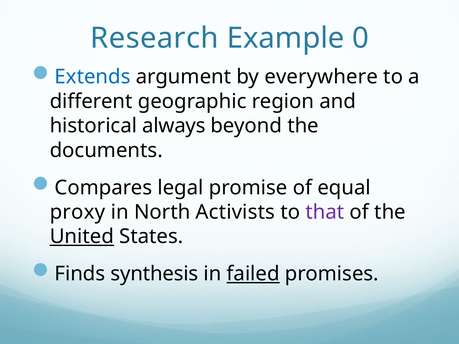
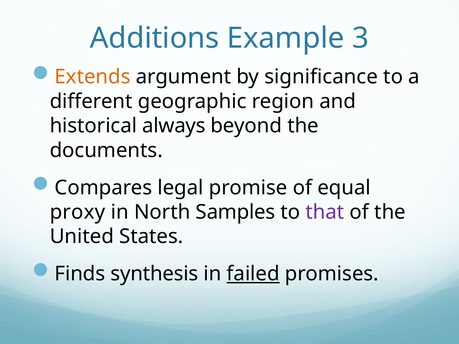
Research: Research -> Additions (155, 38)
0: 0 -> 3 (360, 38)
Extends colour: blue -> orange (93, 77)
everywhere: everywhere -> significance (321, 77)
Activists: Activists -> Samples (236, 212)
United underline: present -> none (82, 237)
